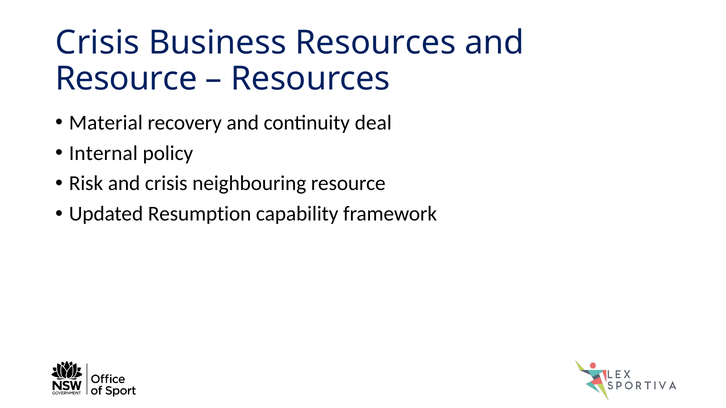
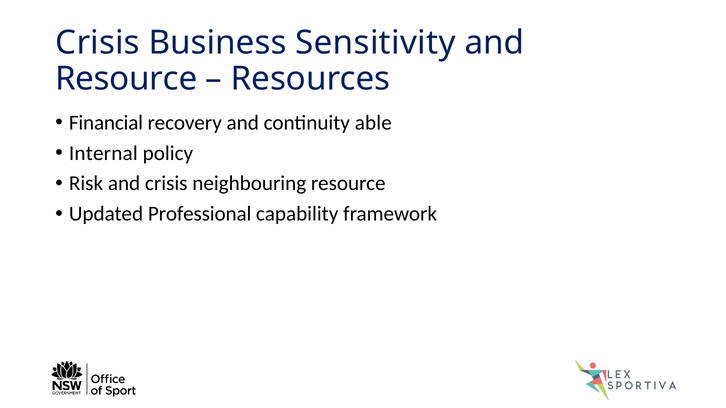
Business Resources: Resources -> Sensitivity (375, 43)
Material: Material -> Financial (106, 123)
deal: deal -> able (373, 123)
Resumption: Resumption -> Professional (200, 214)
